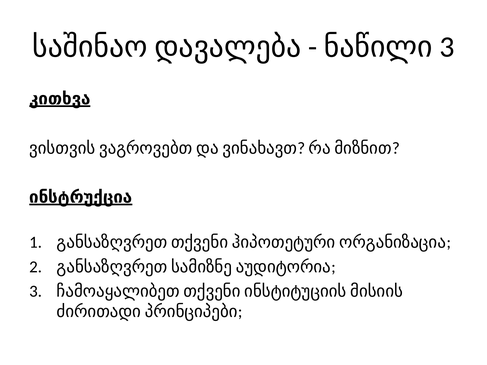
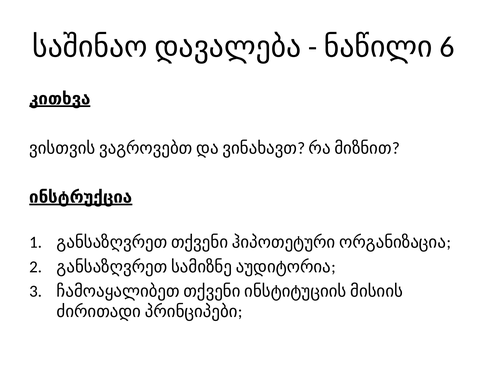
3: 3 -> 6 (447, 47)
